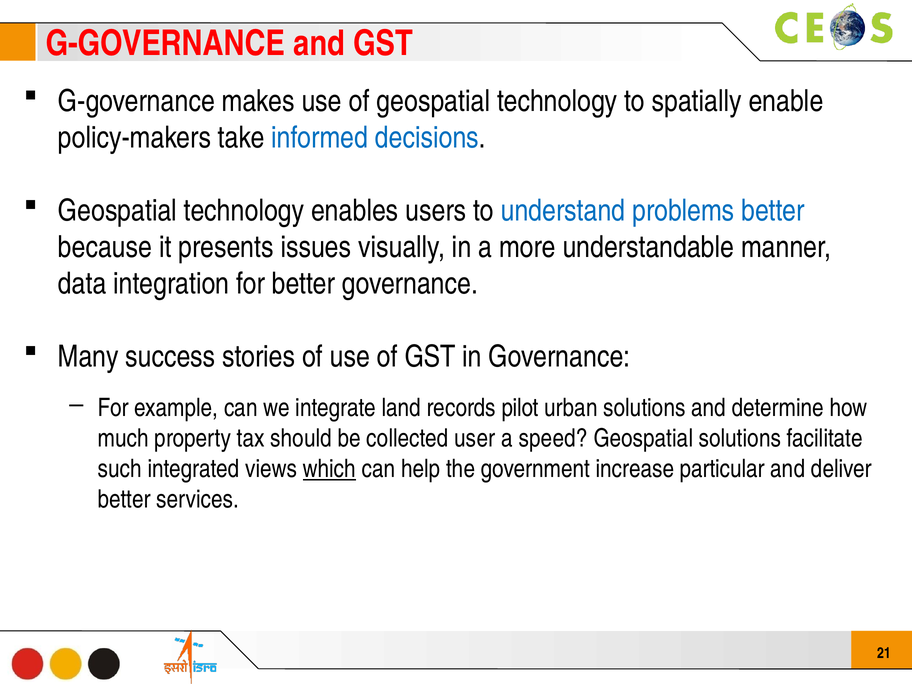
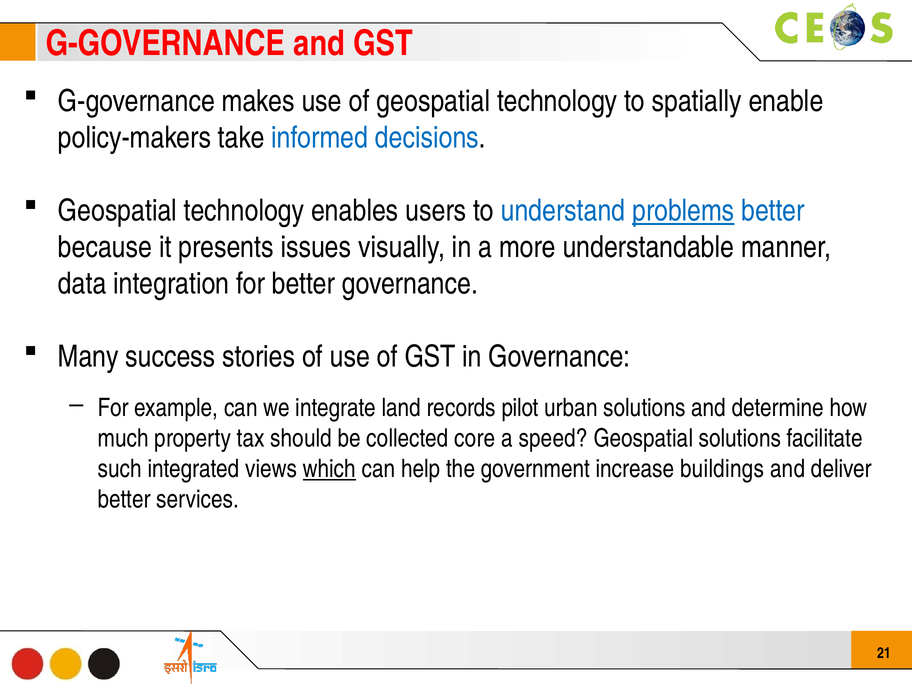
problems underline: none -> present (683, 211)
user: user -> core (475, 439)
particular: particular -> buildings (722, 469)
